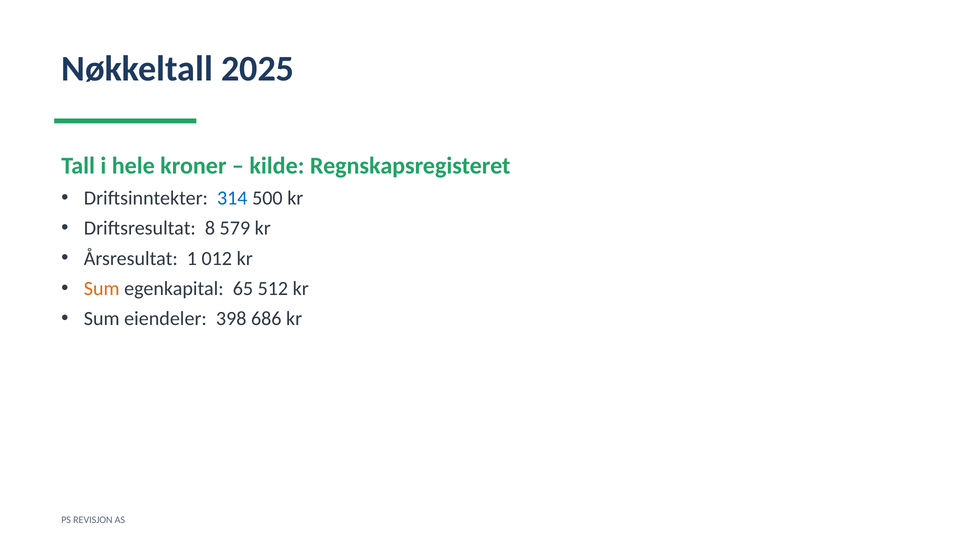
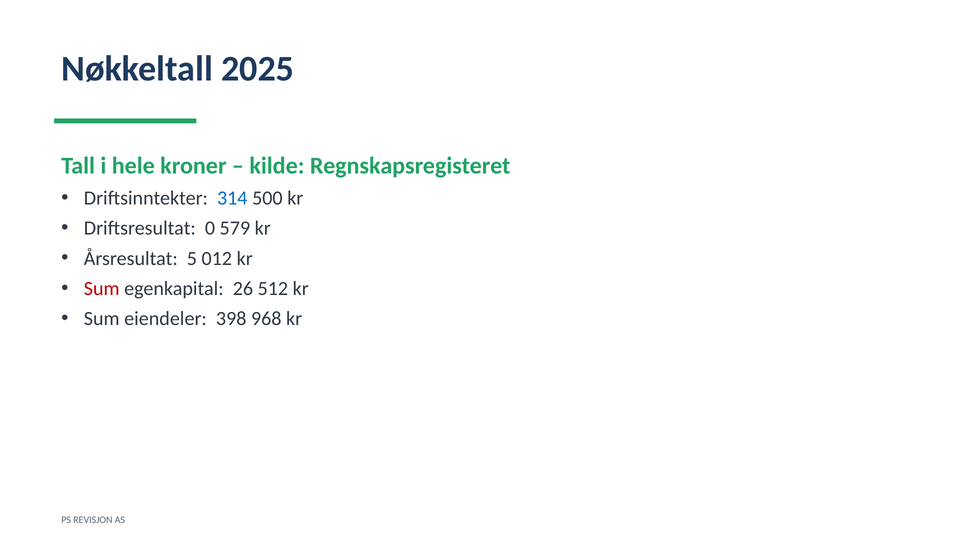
8: 8 -> 0 (210, 228)
1: 1 -> 5 (192, 258)
Sum colour: orange -> red (102, 288)
65: 65 -> 26 (243, 288)
686: 686 -> 968 (266, 318)
